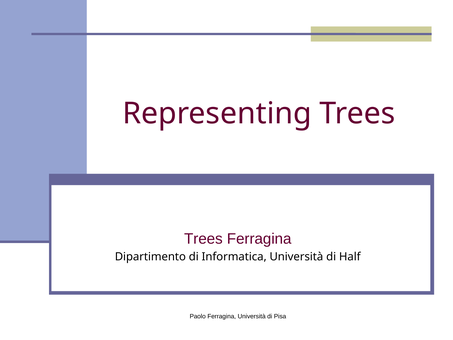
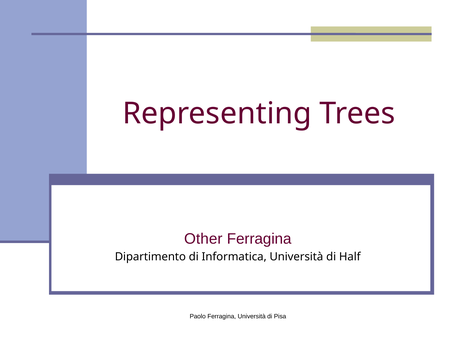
Trees: Trees -> Other (203, 239)
